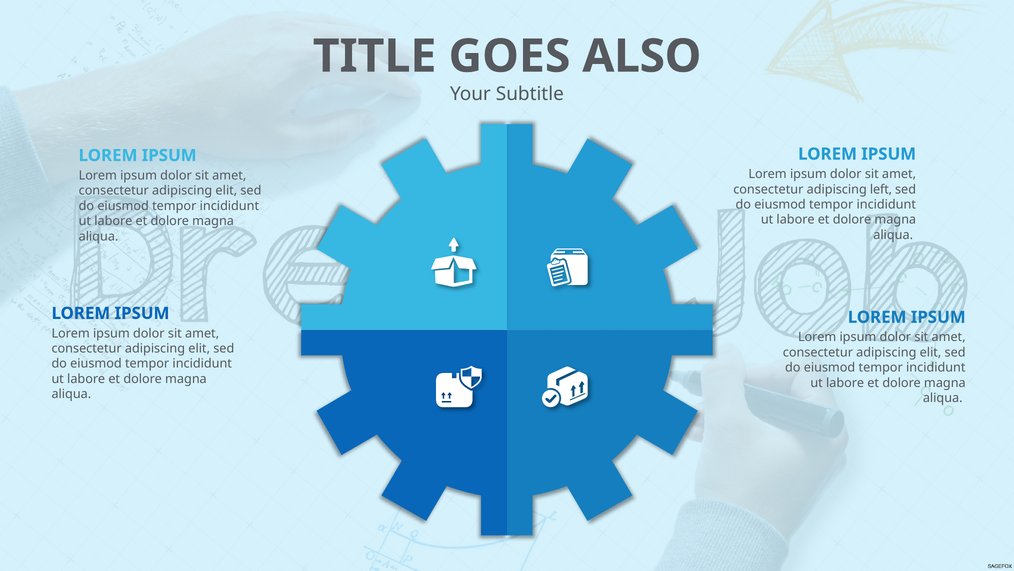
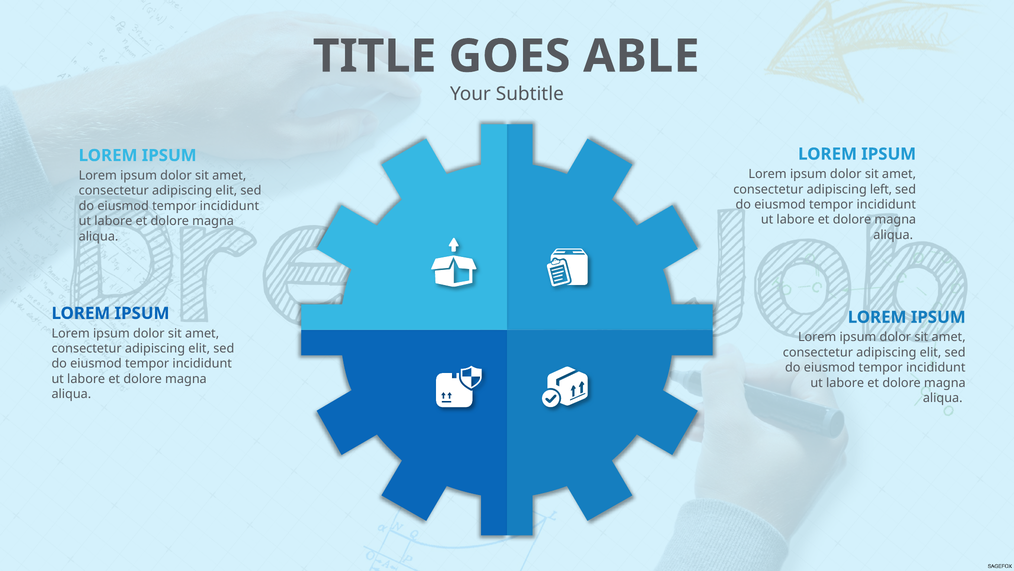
ALSO: ALSO -> ABLE (641, 56)
